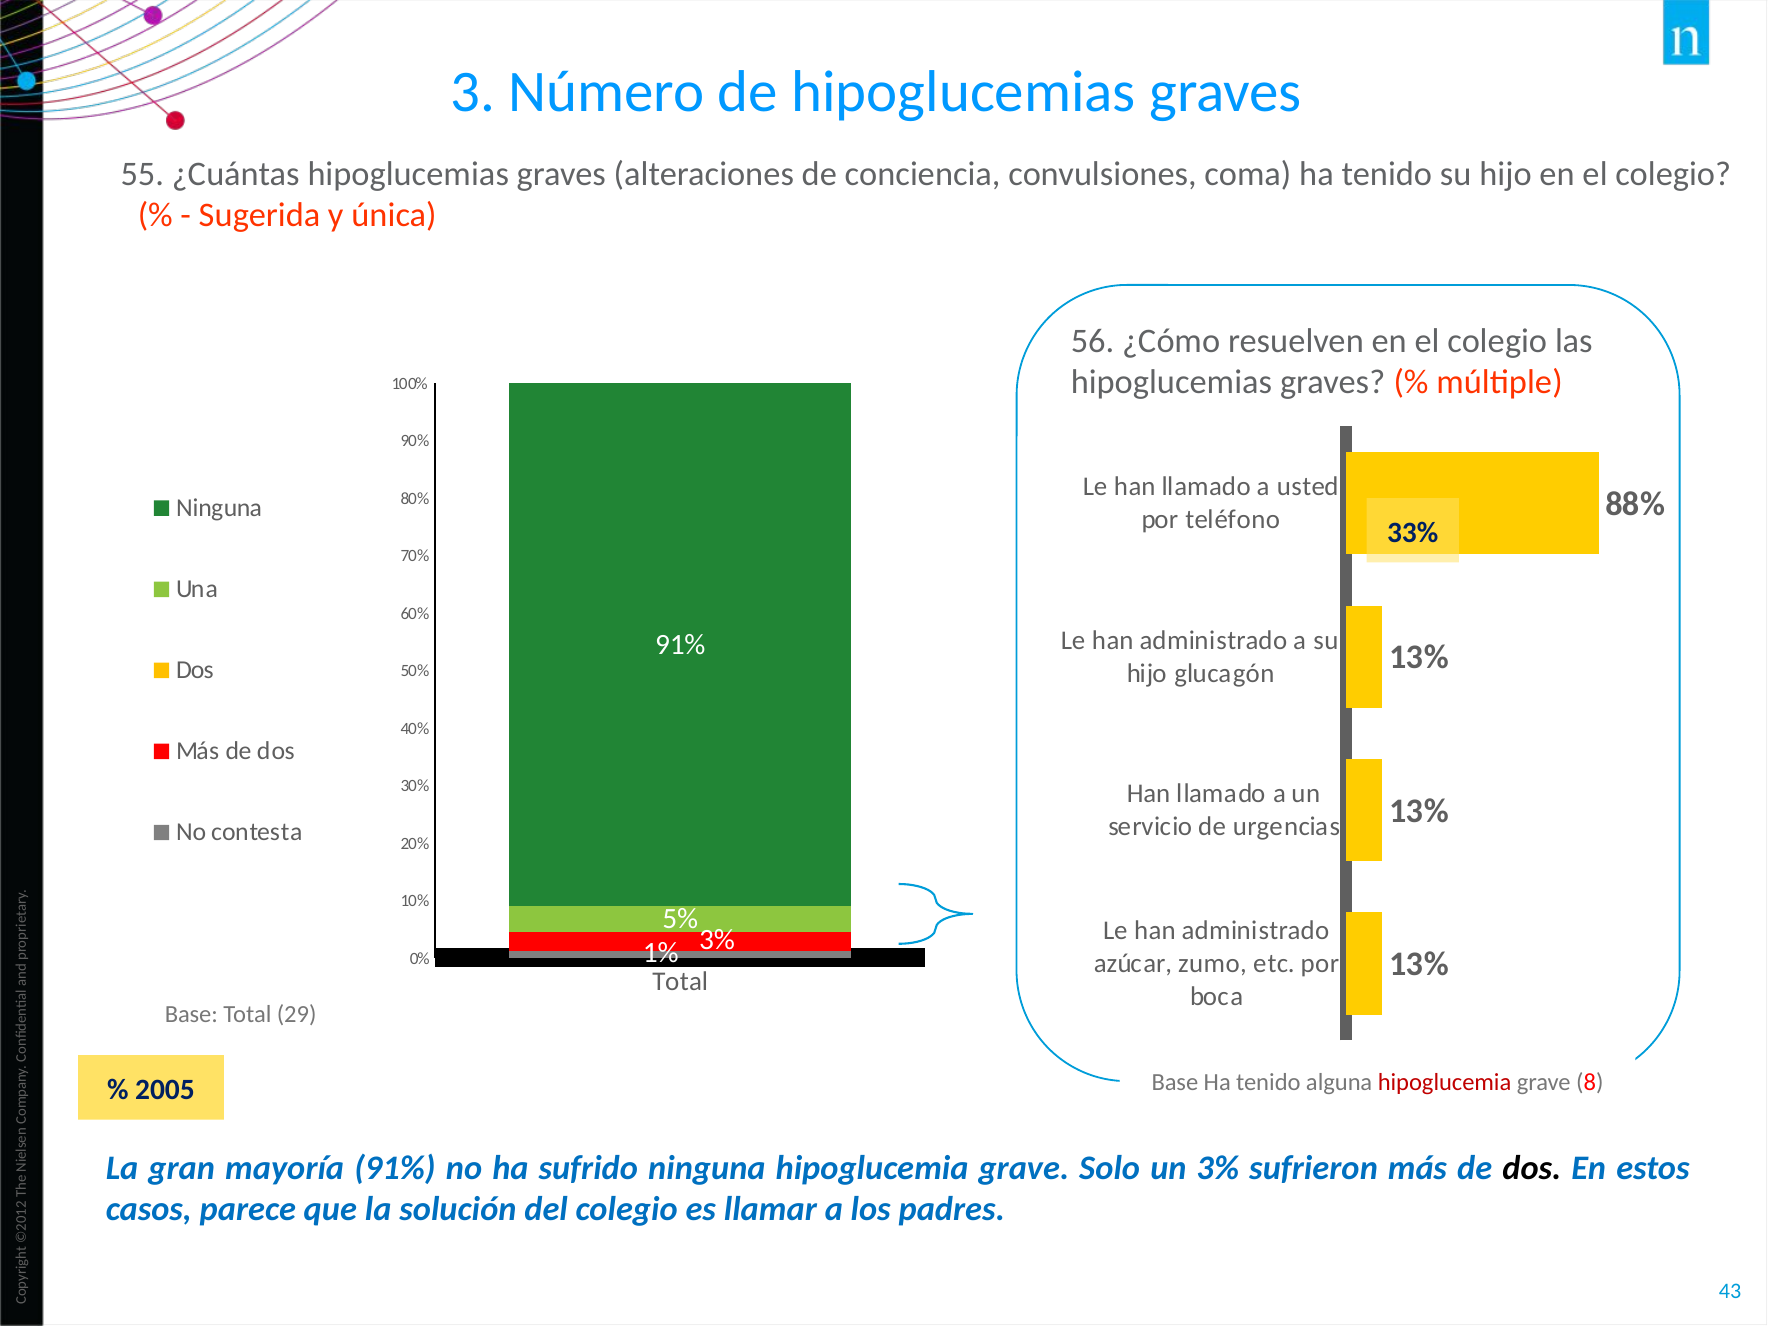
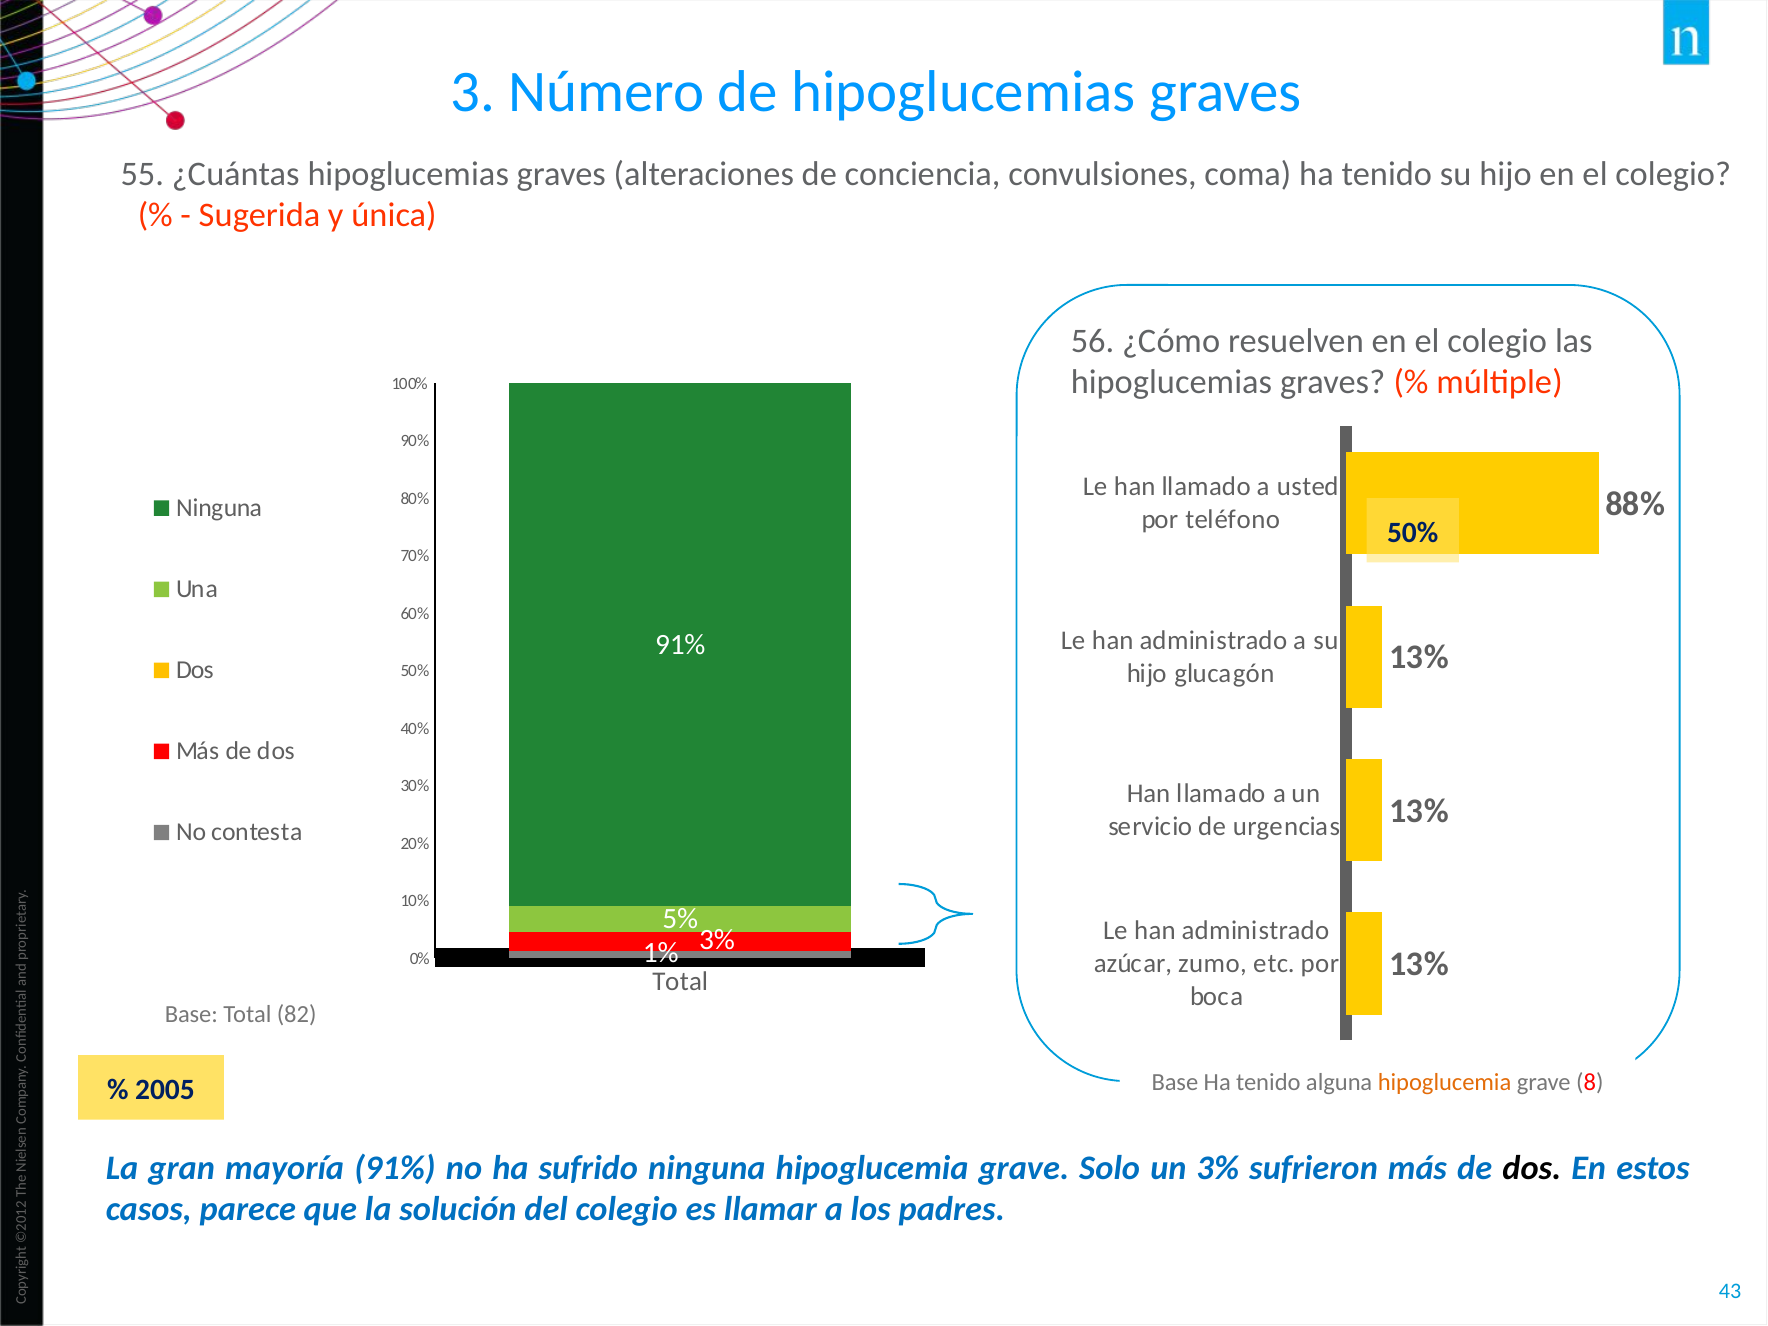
33%: 33% -> 50% (1413, 532)
29: 29 -> 82 (297, 1014)
hipoglucemia colour: red -> orange (1445, 1082)
